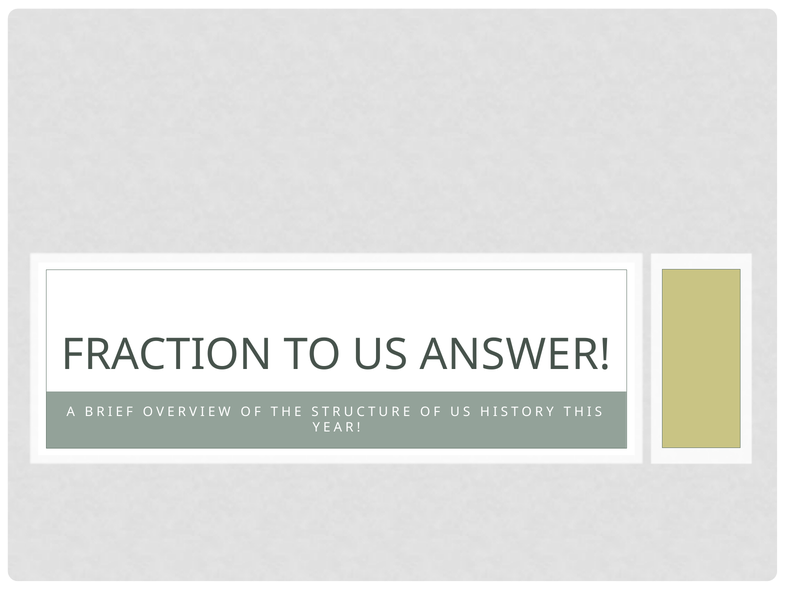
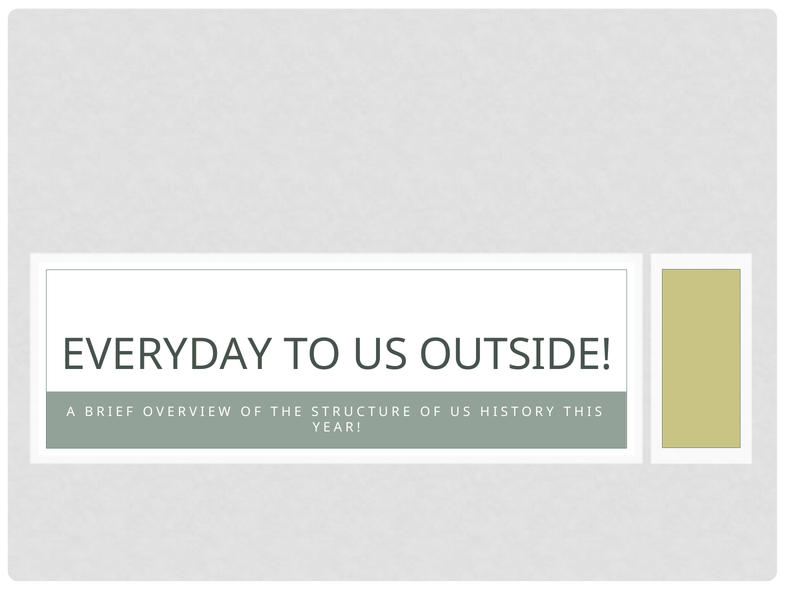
FRACTION: FRACTION -> EVERYDAY (167, 355)
ANSWER: ANSWER -> OUTSIDE (516, 355)
